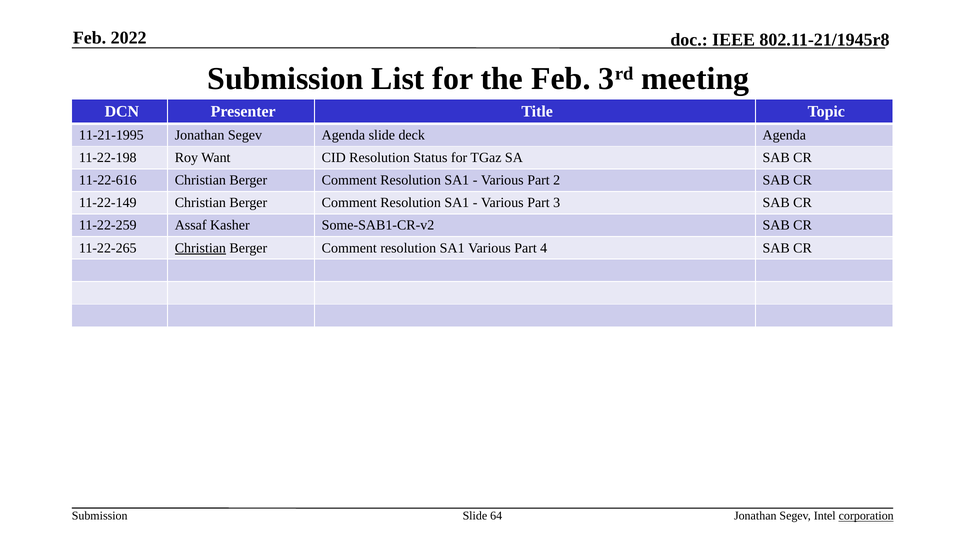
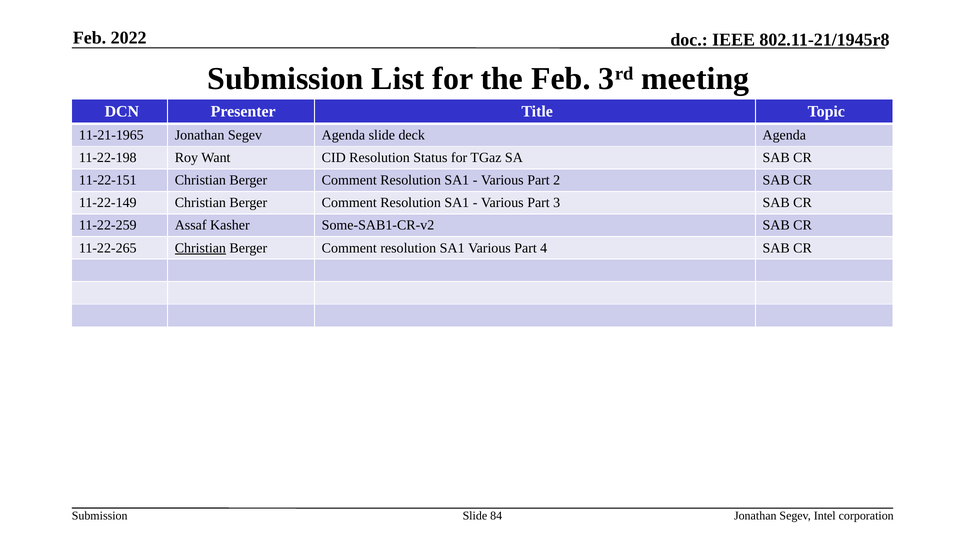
11-21-1995: 11-21-1995 -> 11-21-1965 (111, 135)
11-22-616: 11-22-616 -> 11-22-151 (108, 180)
64: 64 -> 84 (496, 516)
corporation underline: present -> none (866, 516)
